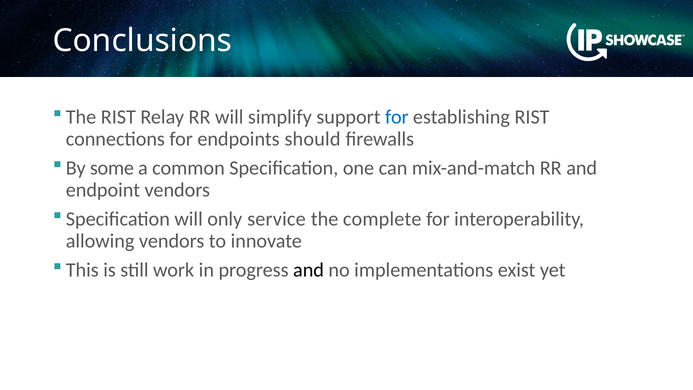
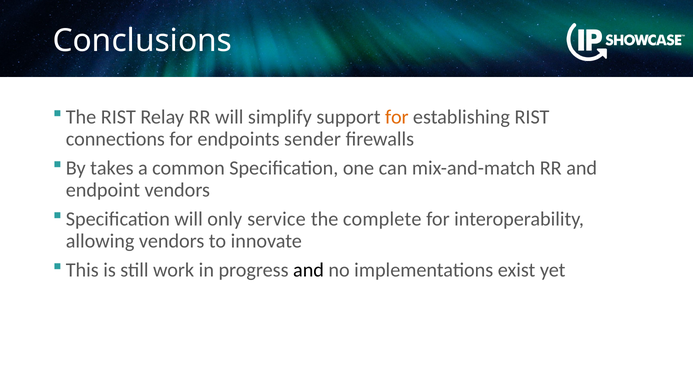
for colour: blue -> orange (397, 117)
should: should -> sender (313, 139)
some: some -> takes (112, 168)
